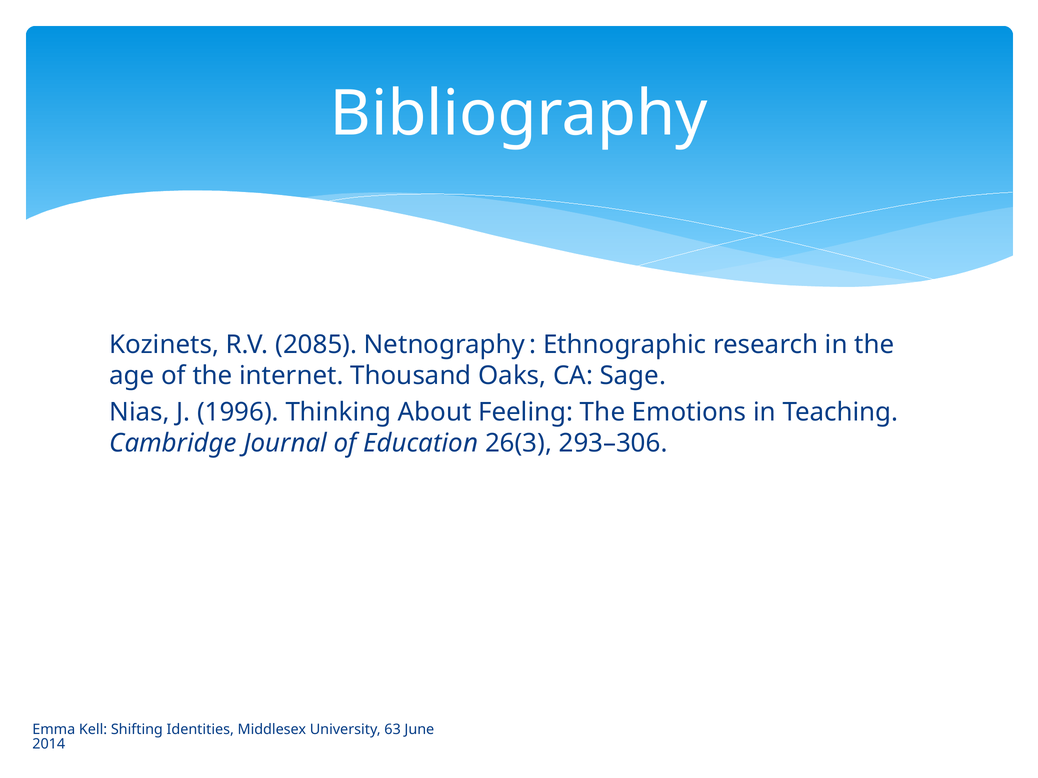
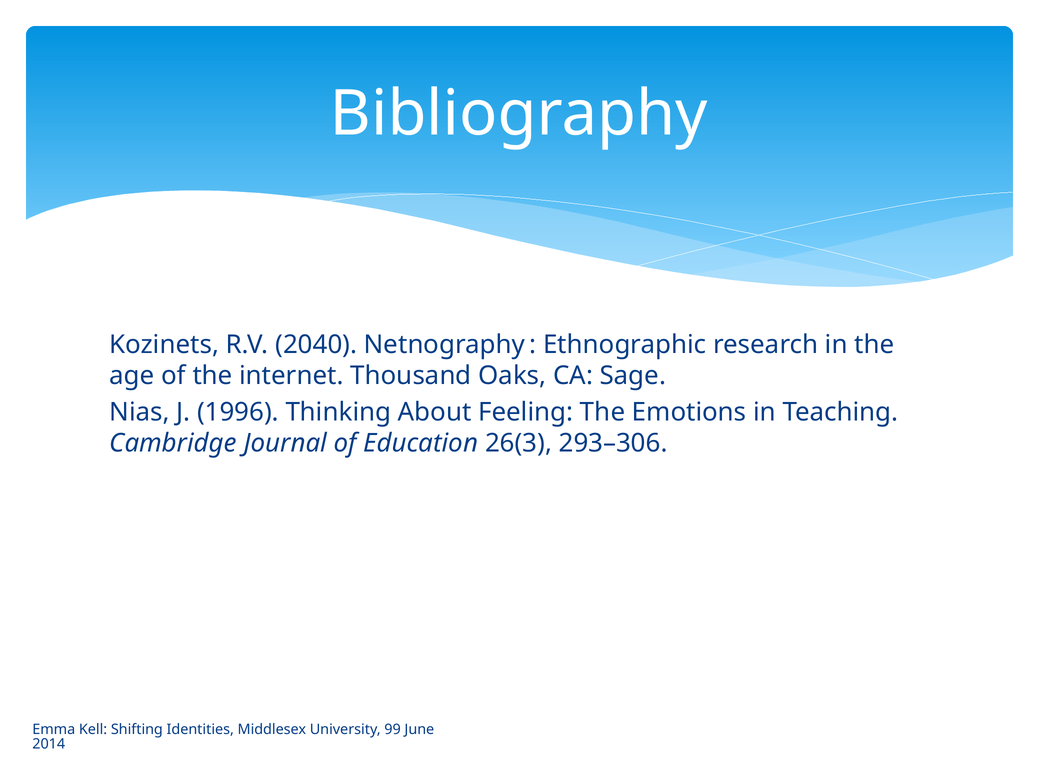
2085: 2085 -> 2040 (316, 345)
63: 63 -> 99 (393, 730)
